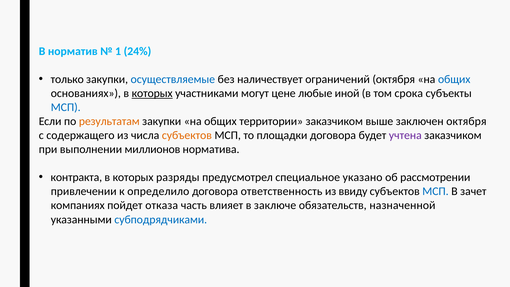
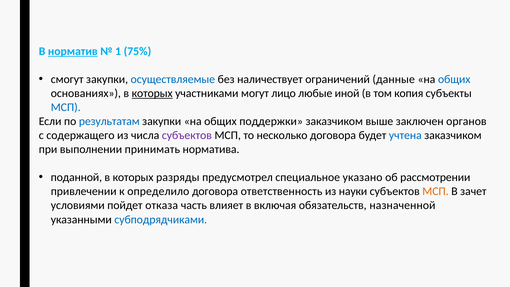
норматив underline: none -> present (73, 51)
24%: 24% -> 75% (137, 51)
только: только -> смогут (67, 79)
ограничений октября: октября -> данные (394, 79)
цене: цене -> лицо (284, 93)
срока: срока -> копия (409, 93)
результатам colour: orange -> blue (109, 121)
территории: территории -> поддержки (271, 121)
заключен октября: октября -> органов (466, 121)
субъектов colour: orange -> purple (187, 135)
площадки: площадки -> несколько (282, 135)
учтена colour: purple -> blue (405, 135)
миллионов: миллионов -> принимать (152, 149)
контракта: контракта -> поданной (76, 177)
ввиду: ввиду -> науки (353, 191)
МСП colour: blue -> orange (435, 191)
компаниях: компаниях -> условиями (78, 205)
заключе: заключе -> включая (275, 205)
